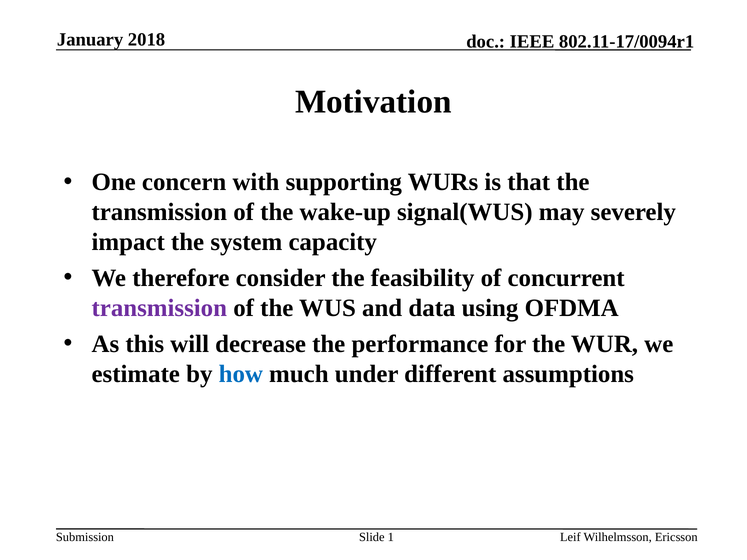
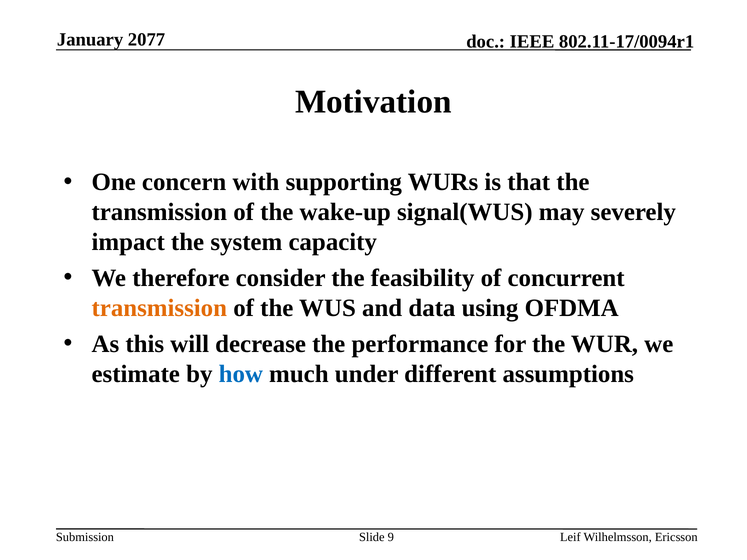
2018: 2018 -> 2077 (147, 40)
transmission colour: purple -> orange (159, 308)
1: 1 -> 9 (391, 537)
